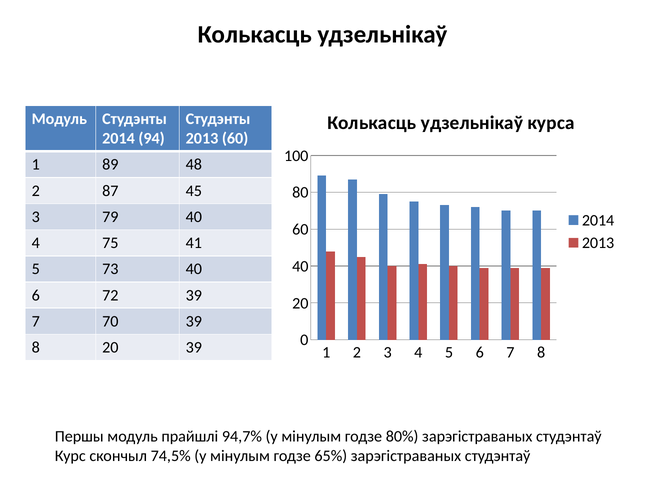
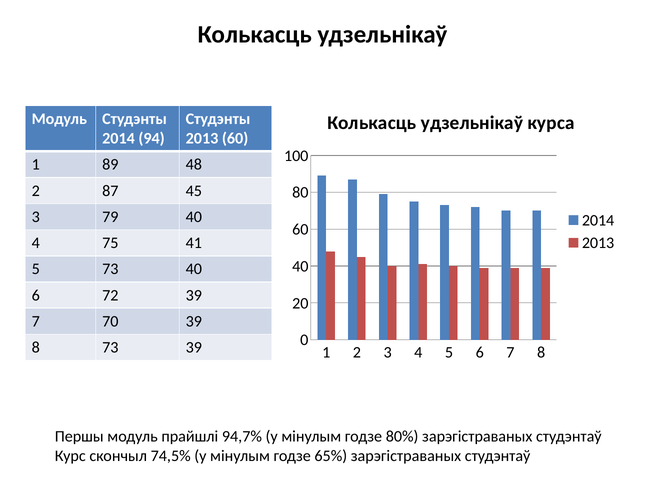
8 20: 20 -> 73 (110, 348)
